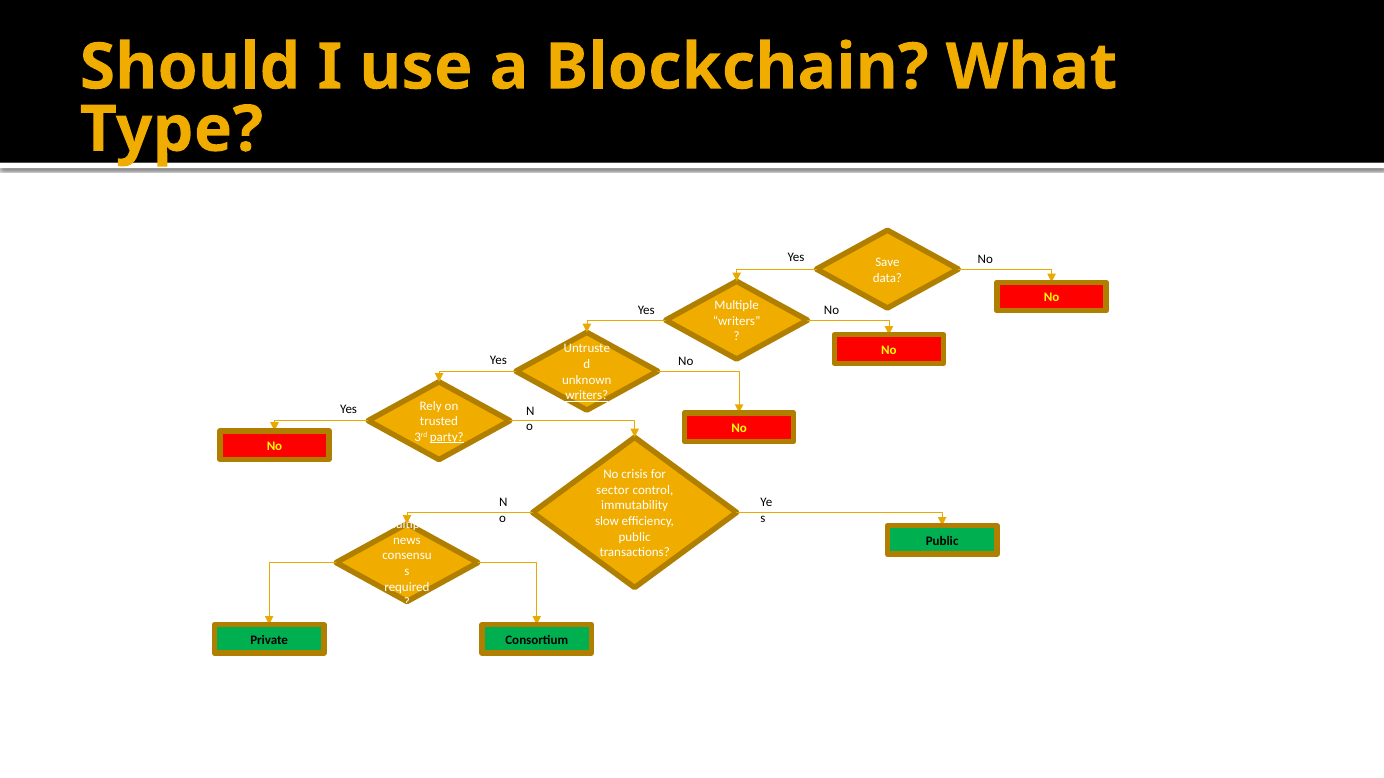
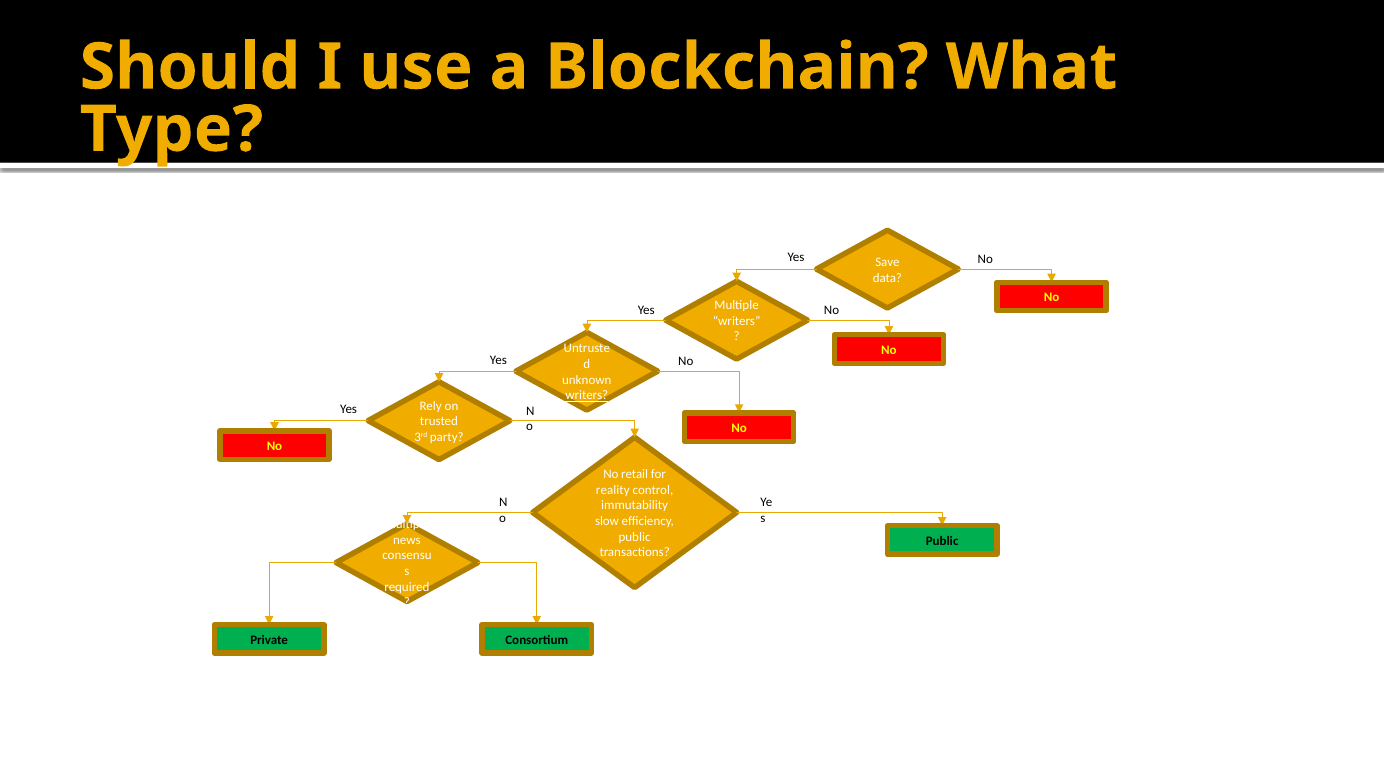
party underline: present -> none (447, 437)
crisis: crisis -> retail (635, 475)
sector: sector -> reality (613, 490)
